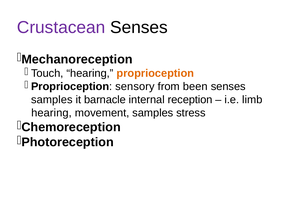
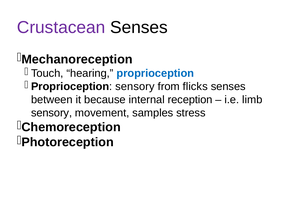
proprioception colour: orange -> blue (155, 73)
been: been -> flicks (195, 87)
samples: samples -> between (52, 100)
barnacle: barnacle -> because (105, 100)
hearing: hearing -> sensory (52, 113)
